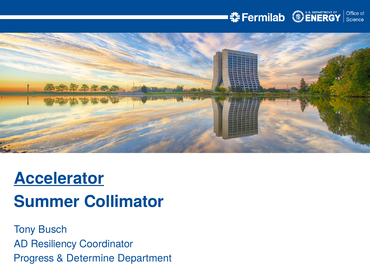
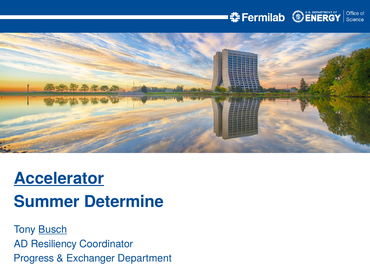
Collimator: Collimator -> Determine (124, 202)
Busch underline: none -> present (53, 230)
Determine: Determine -> Exchanger (91, 259)
